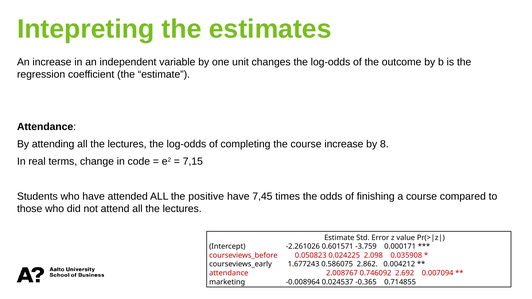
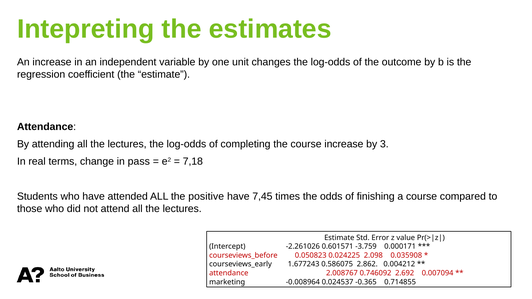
8: 8 -> 3 (384, 144)
code: code -> pass (139, 162)
7,15: 7,15 -> 7,18 (193, 162)
